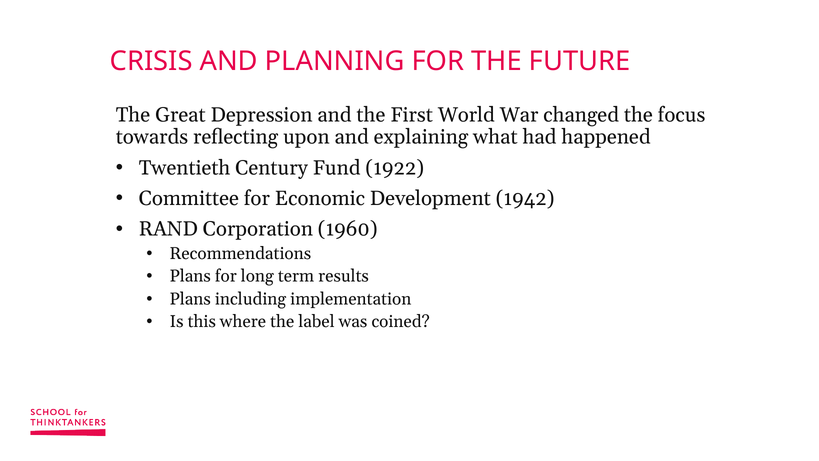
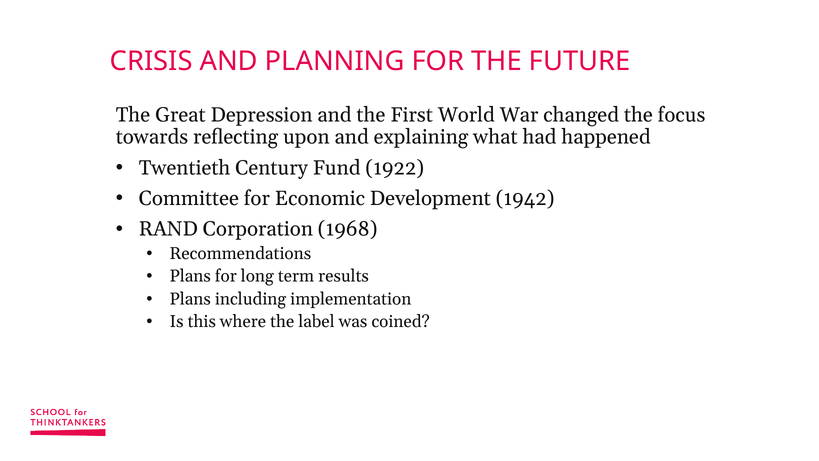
1960: 1960 -> 1968 (348, 229)
